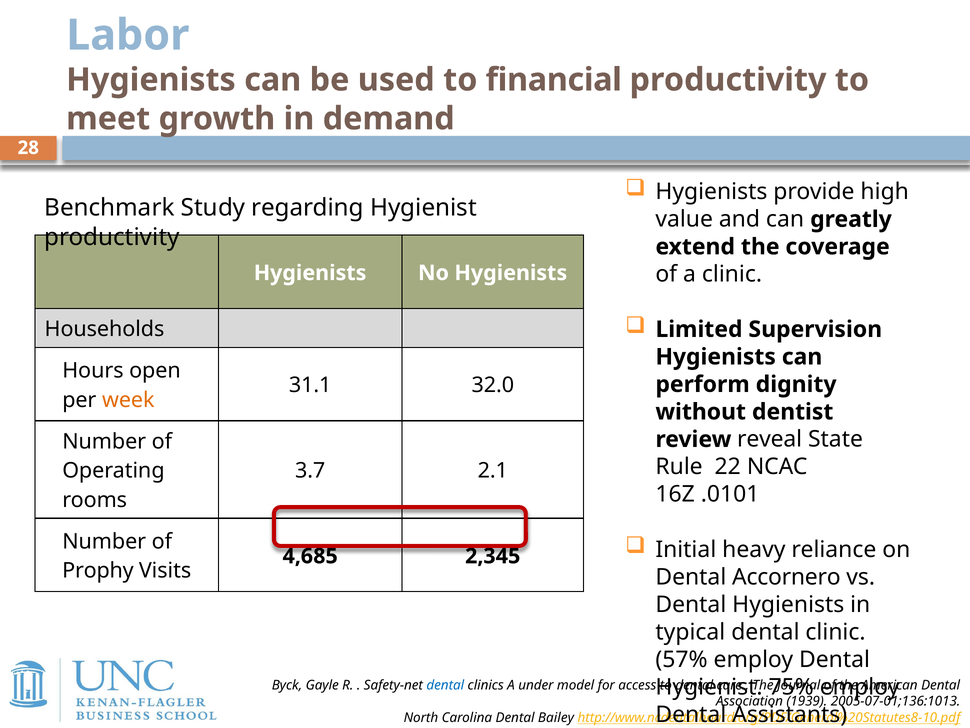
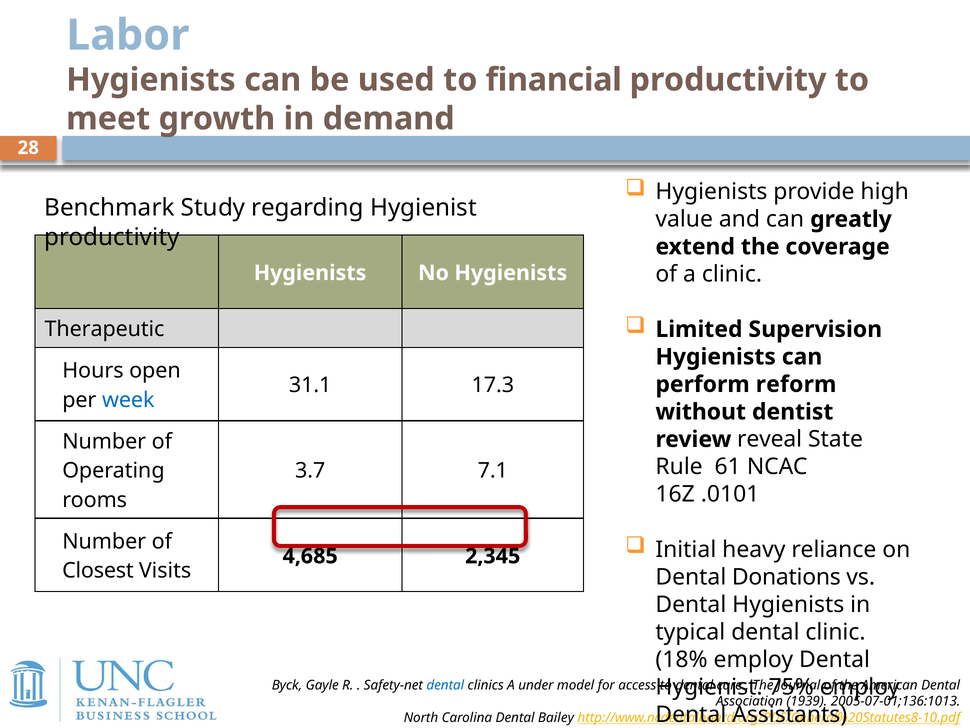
Households: Households -> Therapeutic (104, 329)
32.0: 32.0 -> 17.3 (493, 385)
dignity: dignity -> reform (796, 384)
week colour: orange -> blue (128, 400)
22: 22 -> 61 (728, 467)
2.1: 2.1 -> 7.1 (493, 470)
Prophy: Prophy -> Closest (98, 570)
Accornero: Accornero -> Donations (786, 577)
57%: 57% -> 18% (682, 659)
